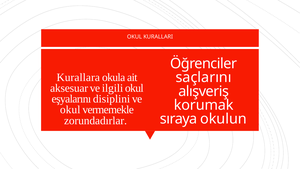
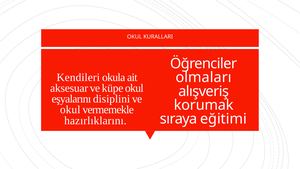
Kurallara: Kurallara -> Kendileri (78, 77)
saçlarını: saçlarını -> olmaları (204, 77)
ilgili: ilgili -> küpe (113, 88)
okulun: okulun -> eğitimi (223, 119)
zorundadırlar: zorundadırlar -> hazırlıklarını (95, 120)
